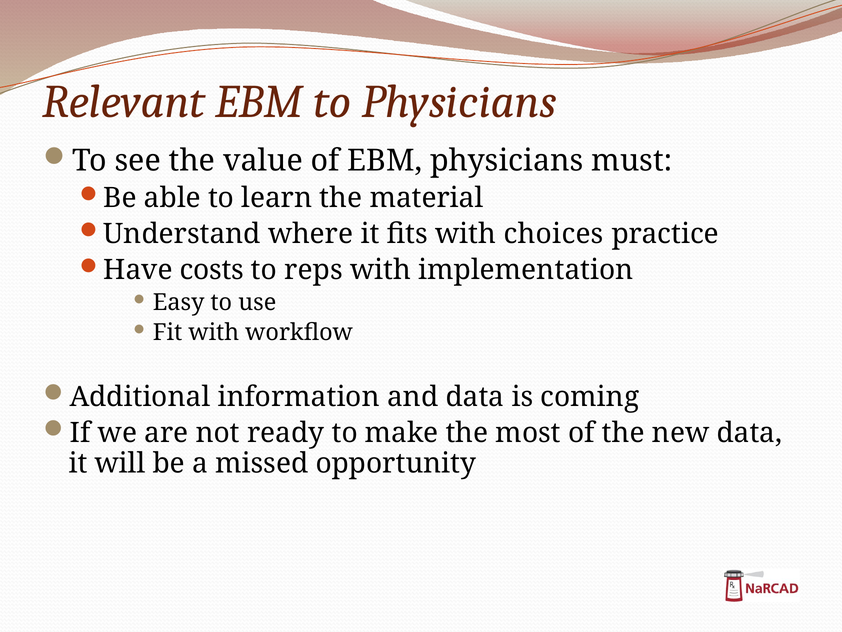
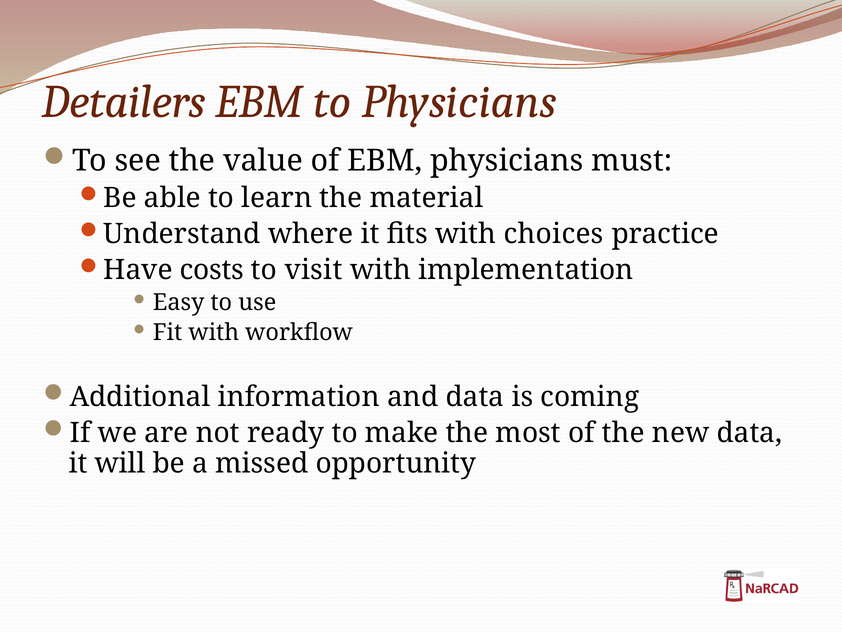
Relevant: Relevant -> Detailers (124, 101)
reps: reps -> visit (314, 270)
